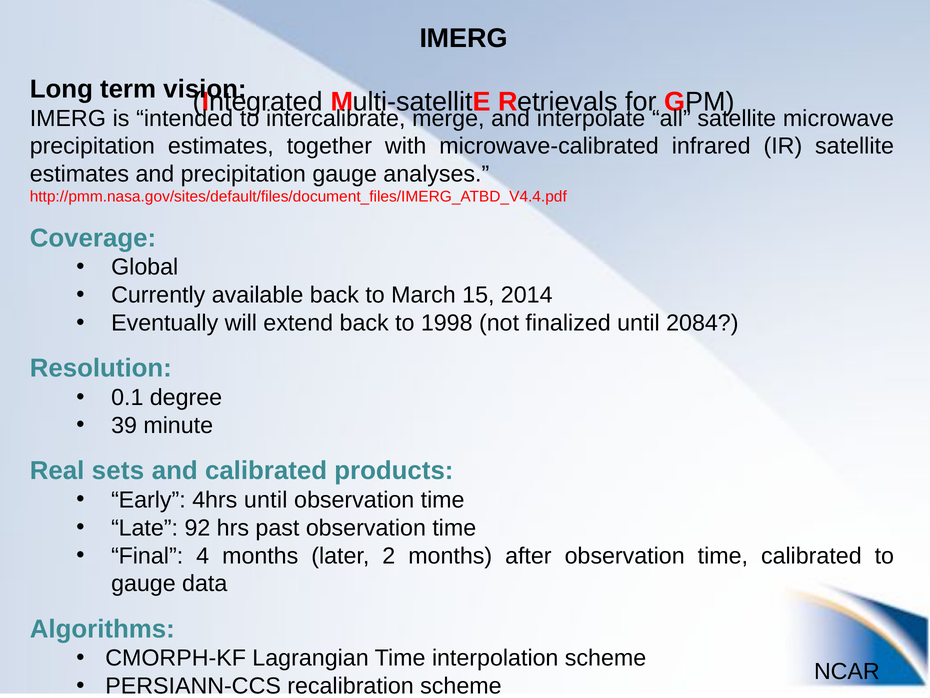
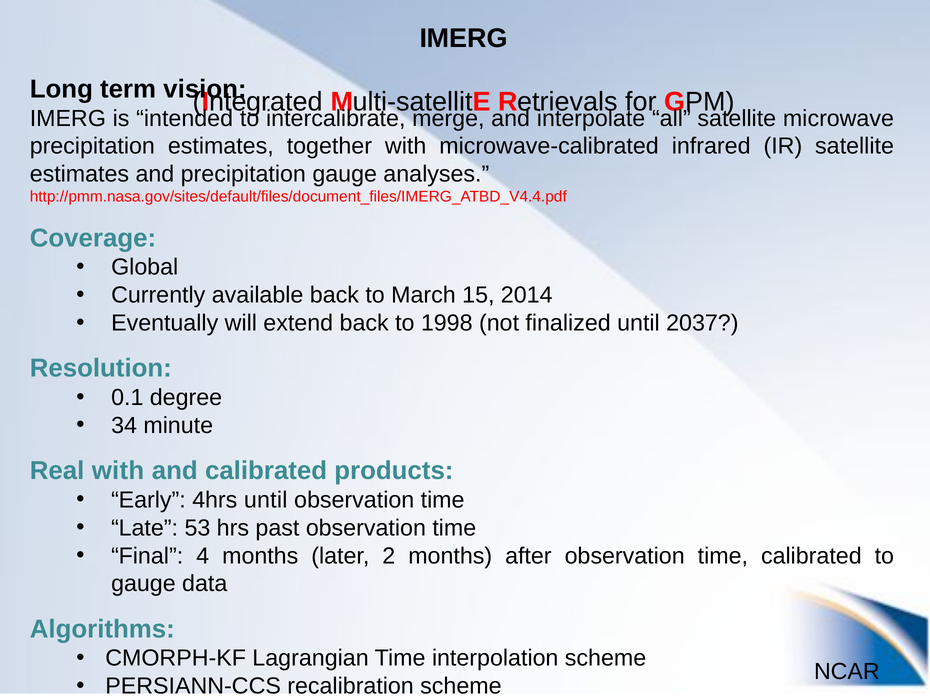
2084: 2084 -> 2037 (702, 323)
39: 39 -> 34 (124, 425)
Real sets: sets -> with (118, 470)
92: 92 -> 53 (197, 528)
